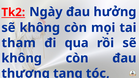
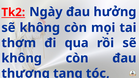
tham: tham -> thơm (19, 43)
